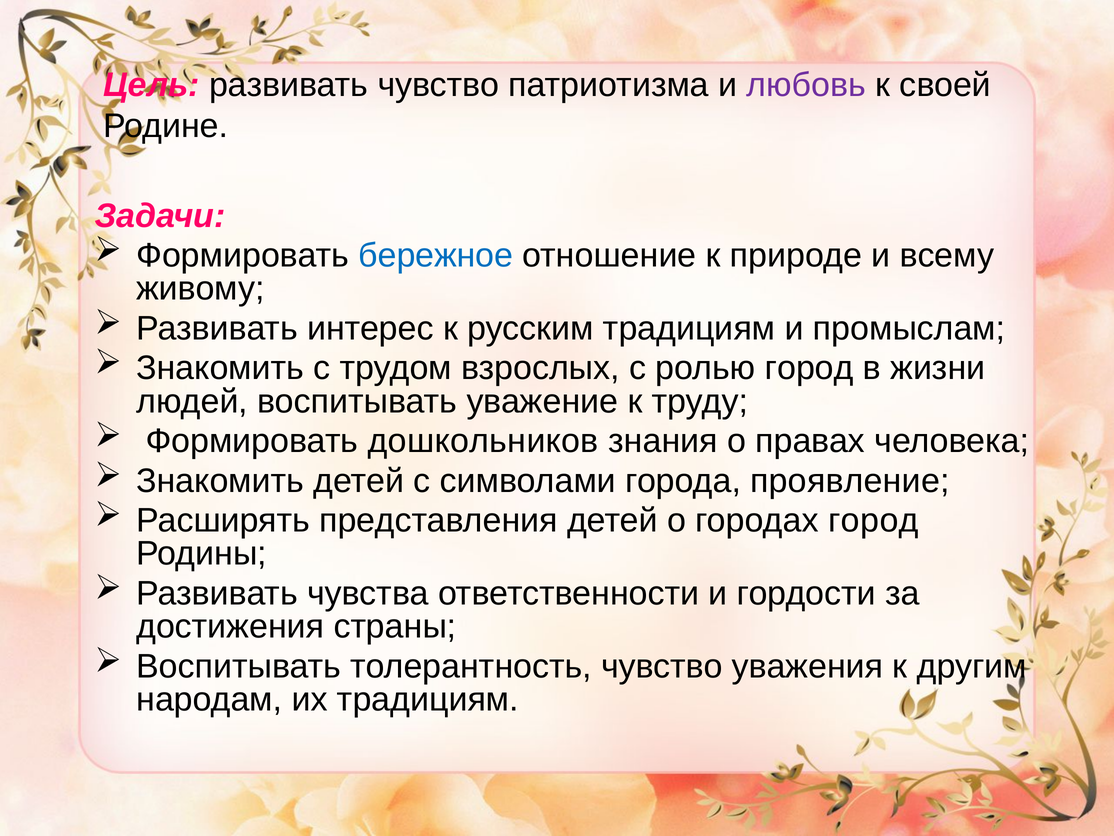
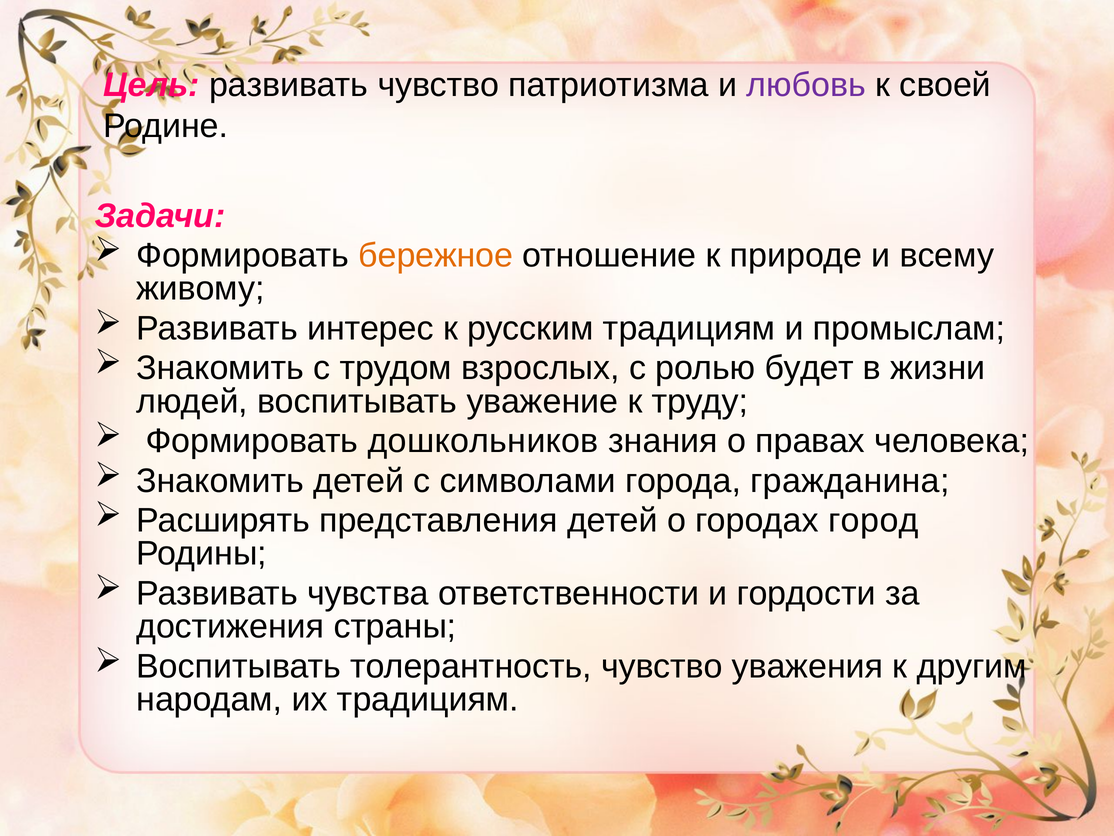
бережное colour: blue -> orange (436, 255)
ролью город: город -> будет (809, 368)
проявление: проявление -> гражданина (850, 481)
